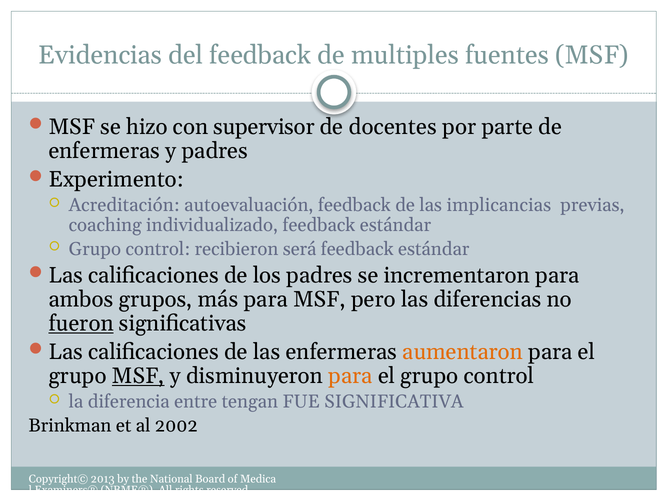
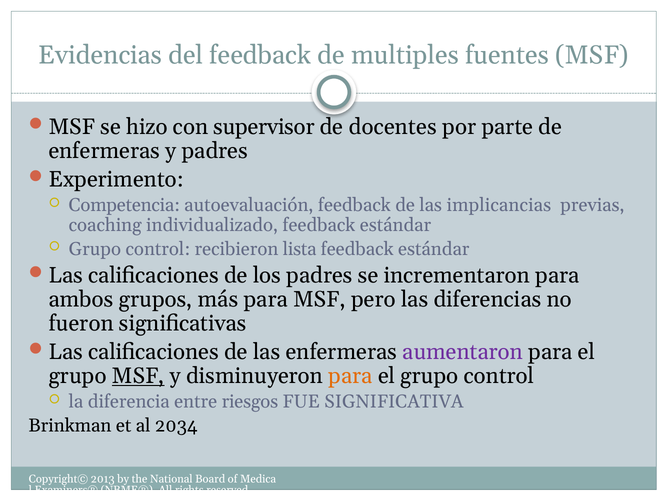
Acreditación: Acreditación -> Competencia (124, 205)
será: será -> lista (300, 249)
fueron underline: present -> none (81, 323)
aumentaron colour: orange -> purple (463, 352)
tengan: tengan -> riesgos (250, 402)
2002: 2002 -> 2034 (176, 426)
